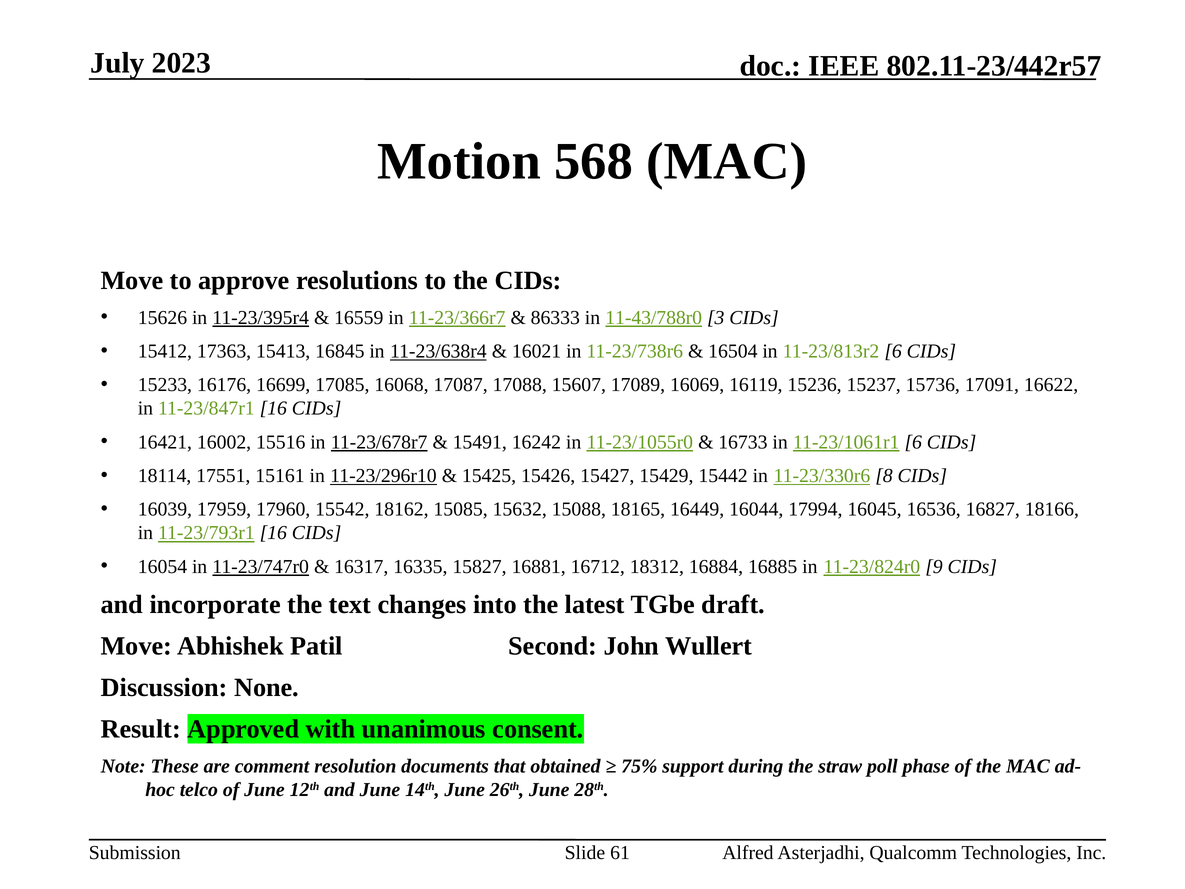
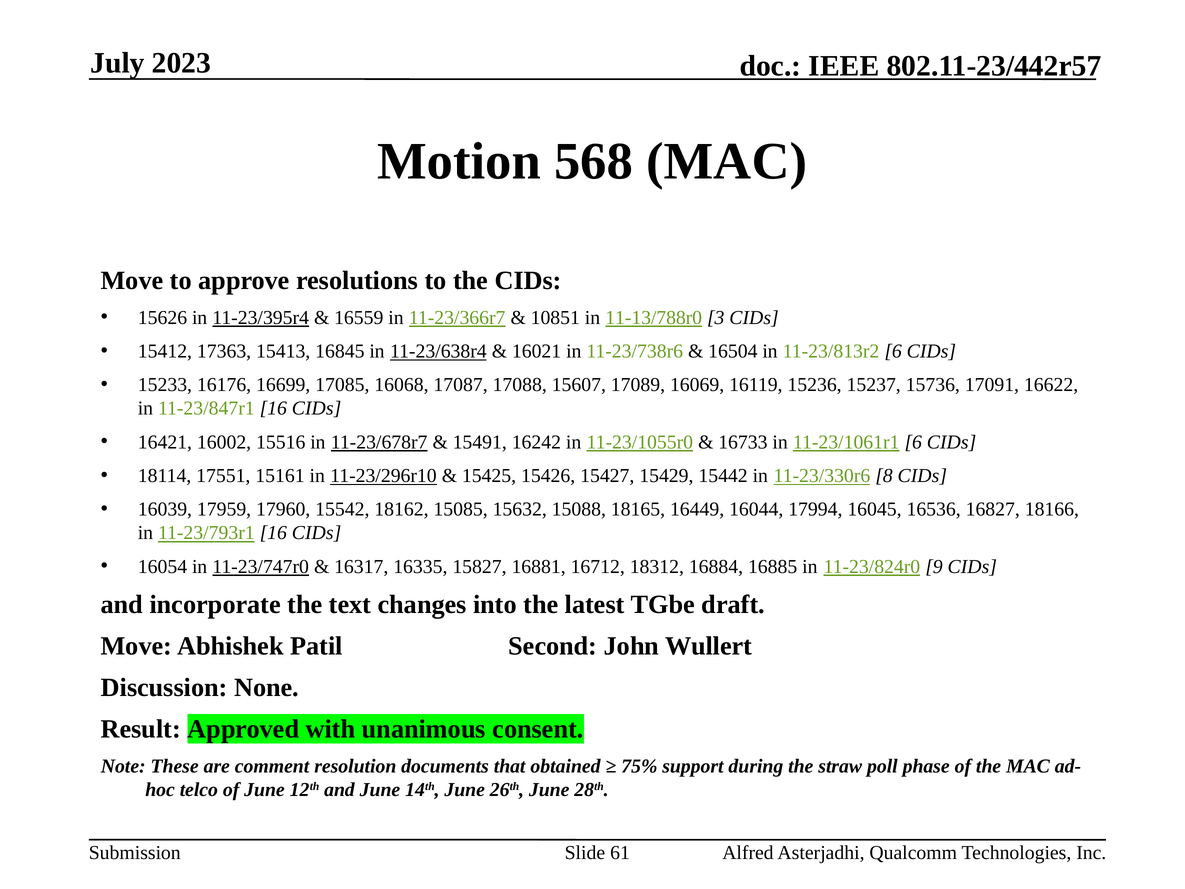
86333: 86333 -> 10851 (555, 317)
11-43/788r0: 11-43/788r0 -> 11-13/788r0 (654, 317)
